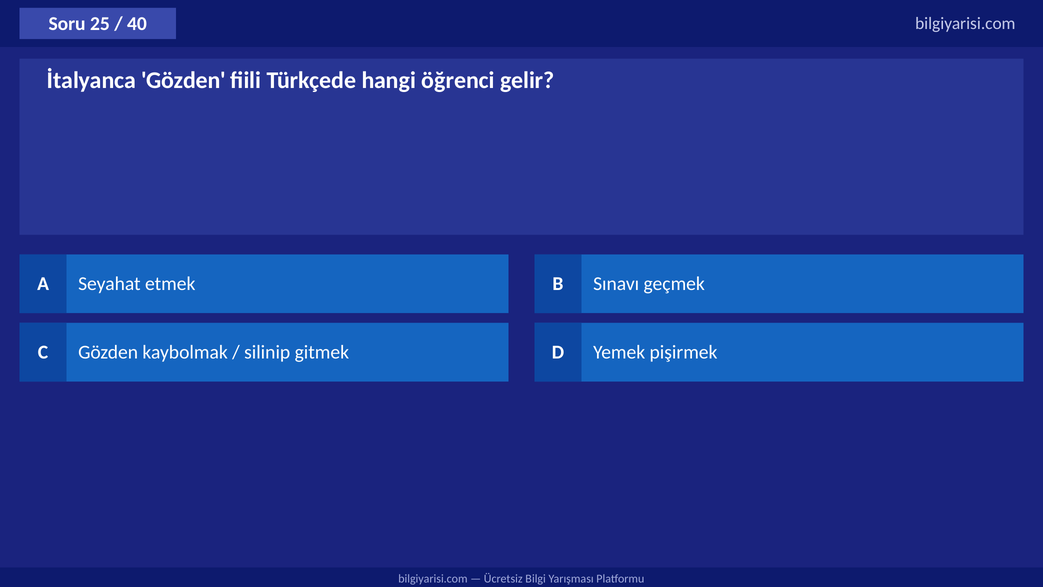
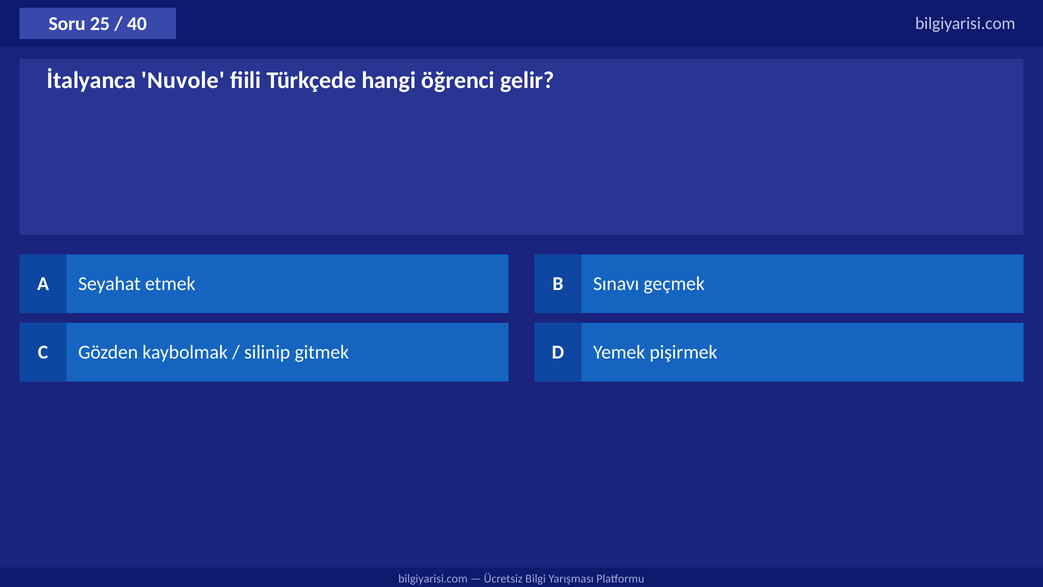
İtalyanca Gözden: Gözden -> Nuvole (183, 80)
